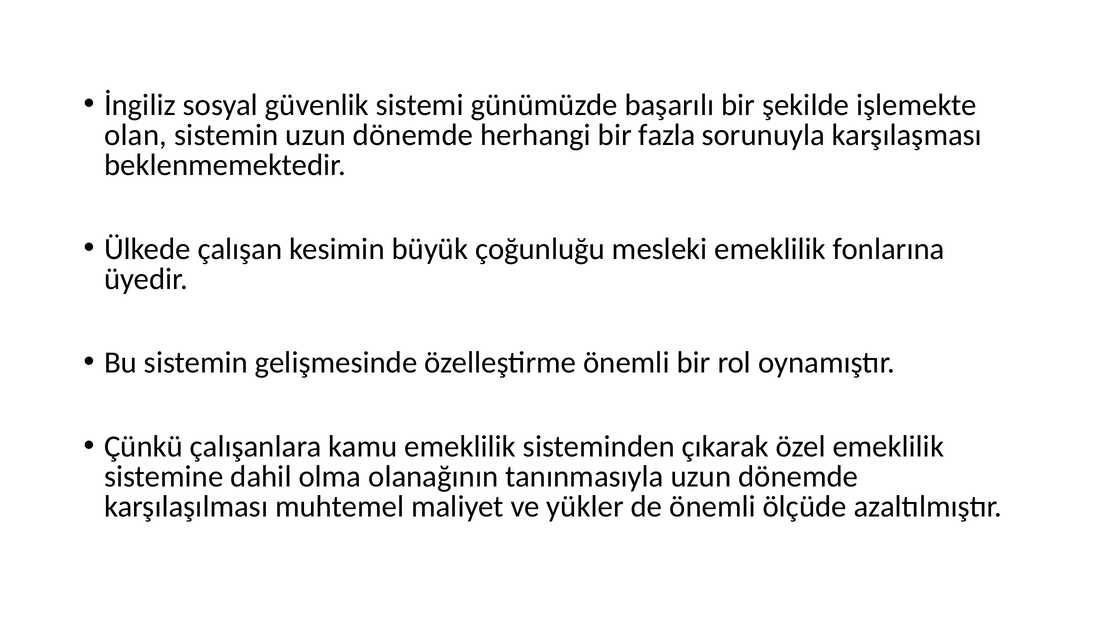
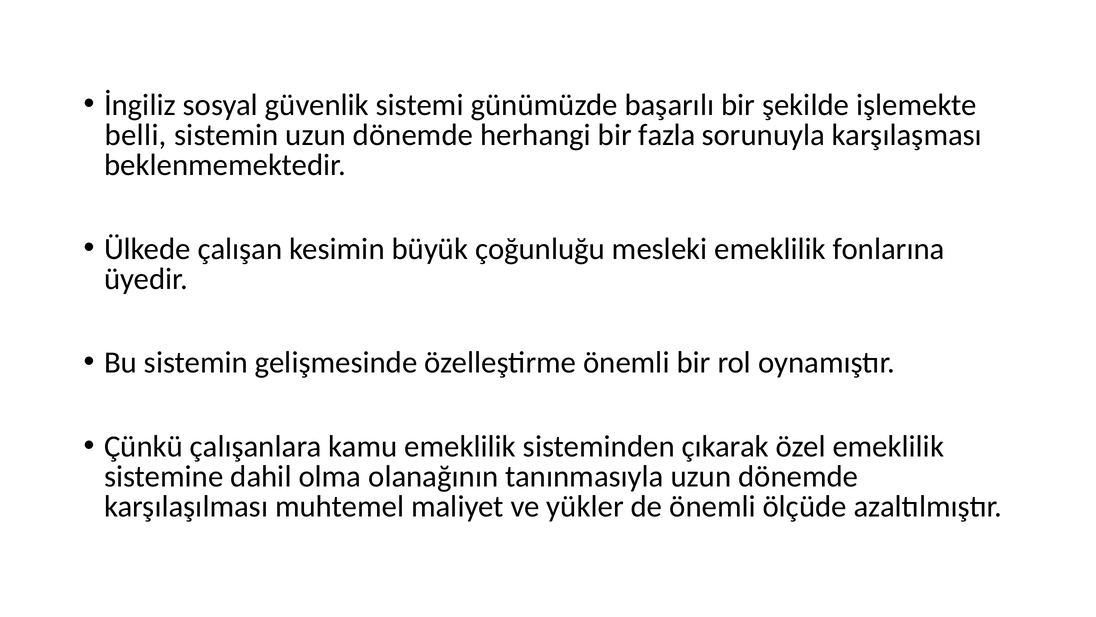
olan: olan -> belli (136, 135)
